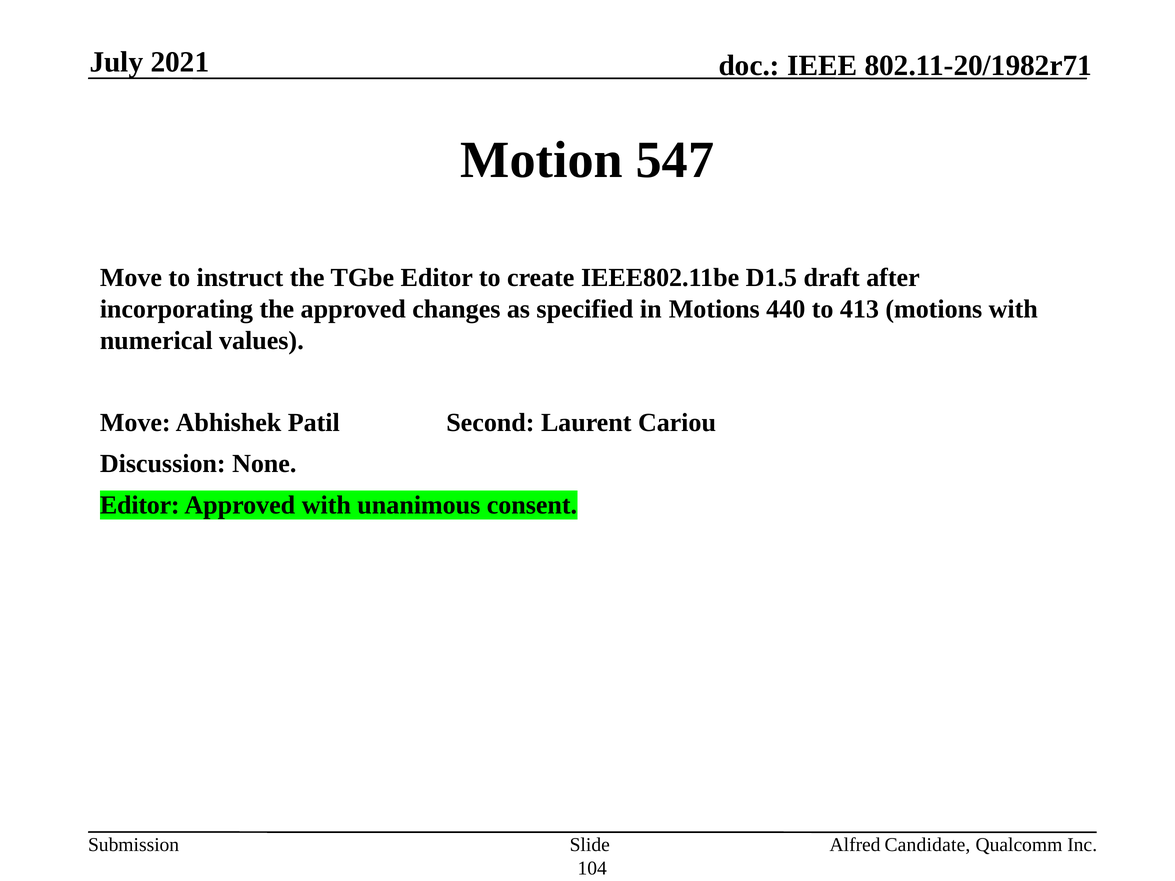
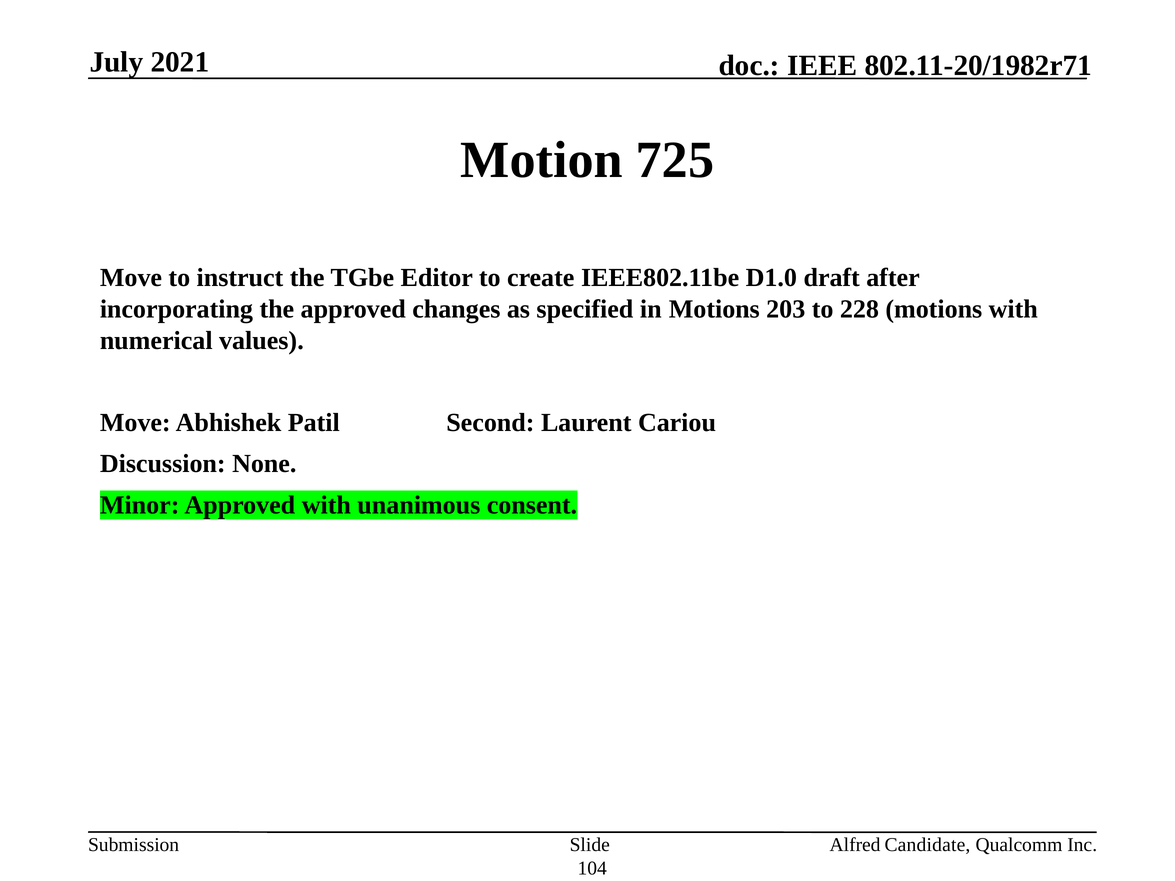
547: 547 -> 725 (675, 160)
D1.5: D1.5 -> D1.0 (771, 278)
440: 440 -> 203 (786, 309)
413: 413 -> 228 (859, 309)
Editor: Editor -> Minor (140, 505)
